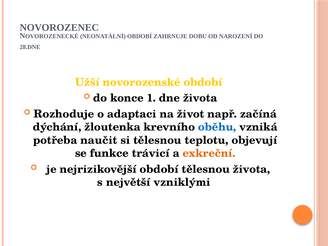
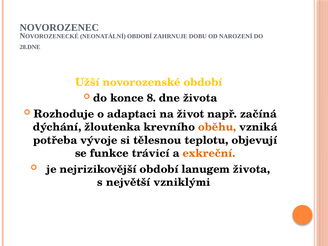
1: 1 -> 8 (151, 98)
oběhu colour: blue -> orange (217, 127)
naučit: naučit -> vývoje (99, 140)
období tělesnou: tělesnou -> lanugem (206, 169)
